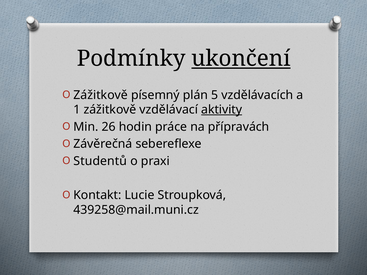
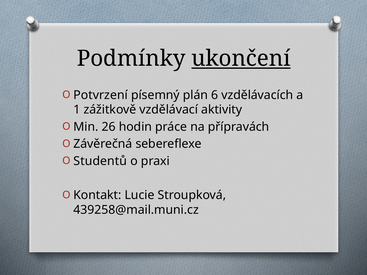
O Zážitkově: Zážitkově -> Potvrzení (101, 95)
5: 5 -> 6 (215, 95)
aktivity underline: present -> none (222, 110)
